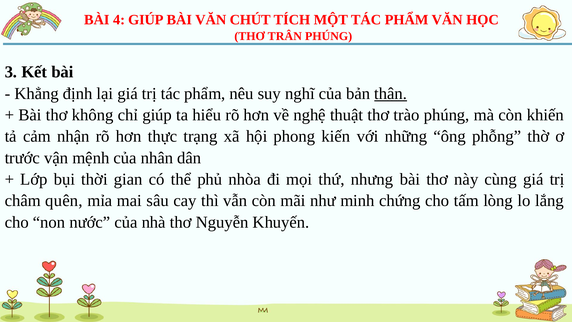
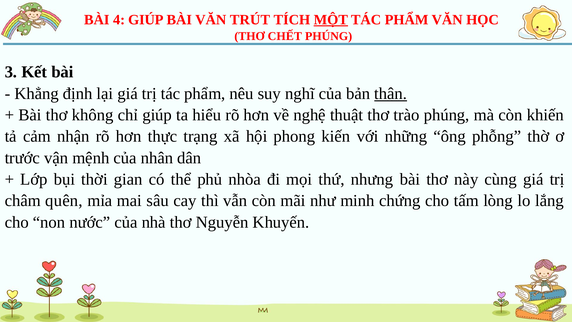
CHÚT: CHÚT -> TRÚT (250, 20)
MỘT underline: none -> present (331, 20)
TRÂN: TRÂN -> CHẾT (285, 36)
